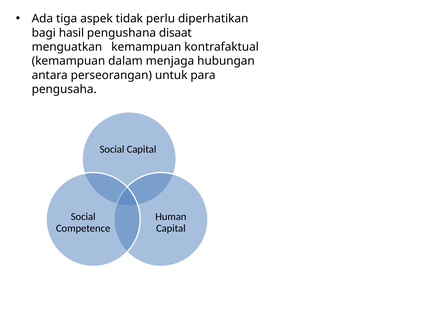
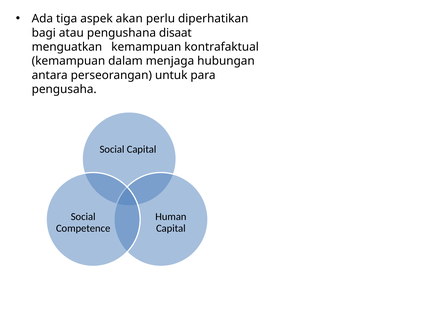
tidak: tidak -> akan (129, 19)
hasil: hasil -> atau (71, 33)
